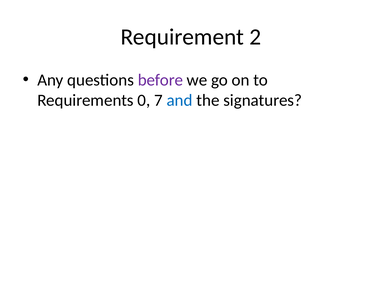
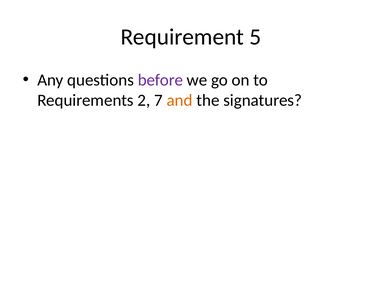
2: 2 -> 5 (255, 37)
0: 0 -> 2 (144, 101)
and colour: blue -> orange (180, 101)
